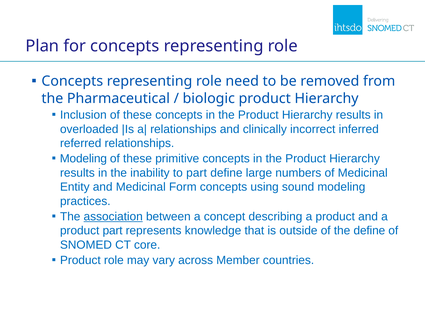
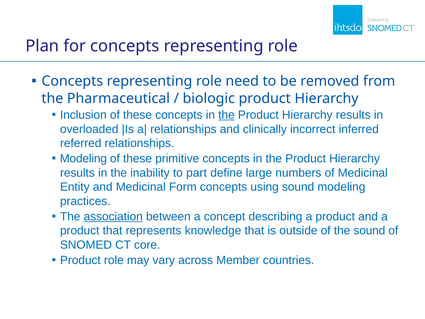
the underline: none -> present (226, 115)
product part: part -> that (113, 231)
the define: define -> sound (369, 231)
